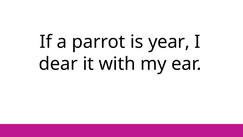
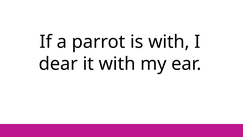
is year: year -> with (169, 42)
